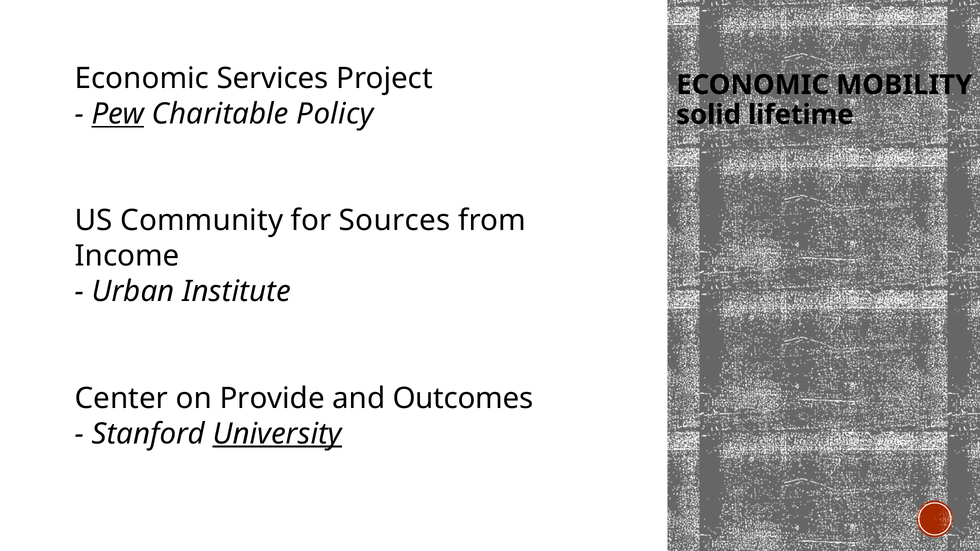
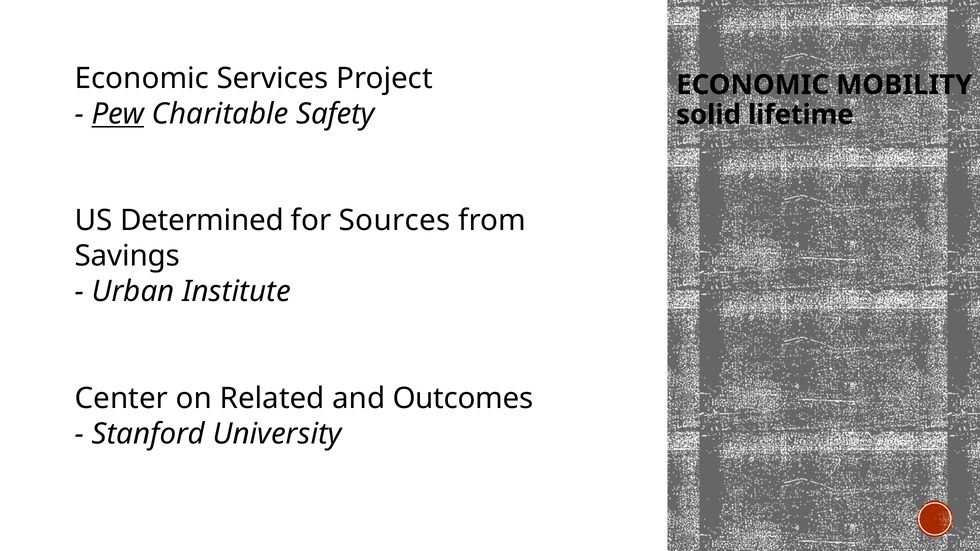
Policy: Policy -> Safety (335, 114)
Community: Community -> Determined (202, 221)
Income: Income -> Savings (127, 256)
Provide: Provide -> Related (272, 398)
University underline: present -> none (277, 434)
